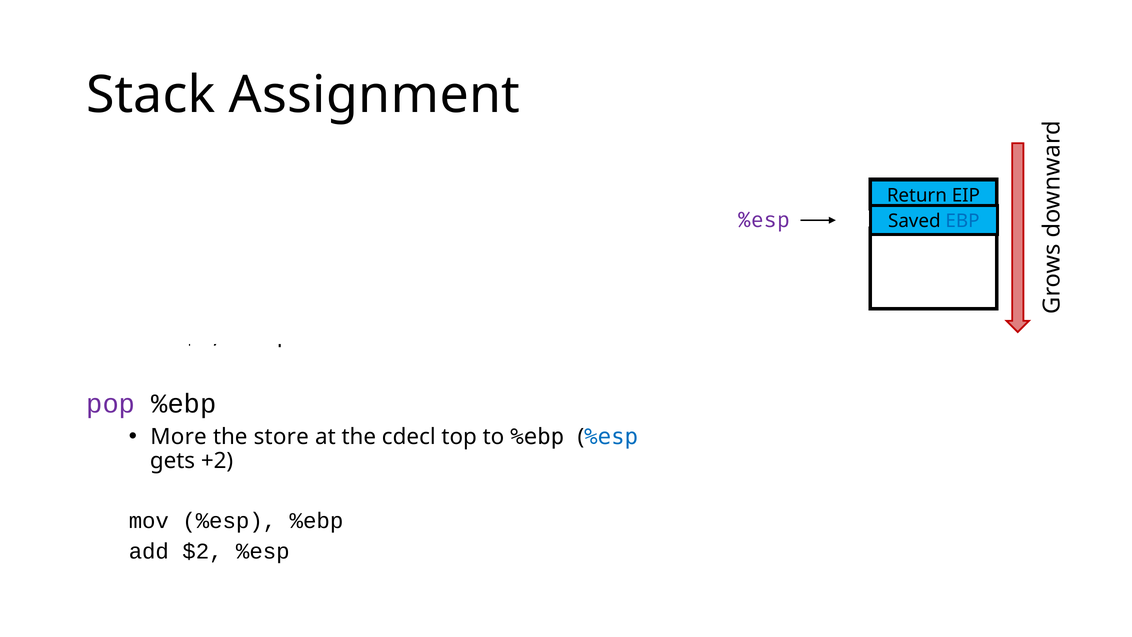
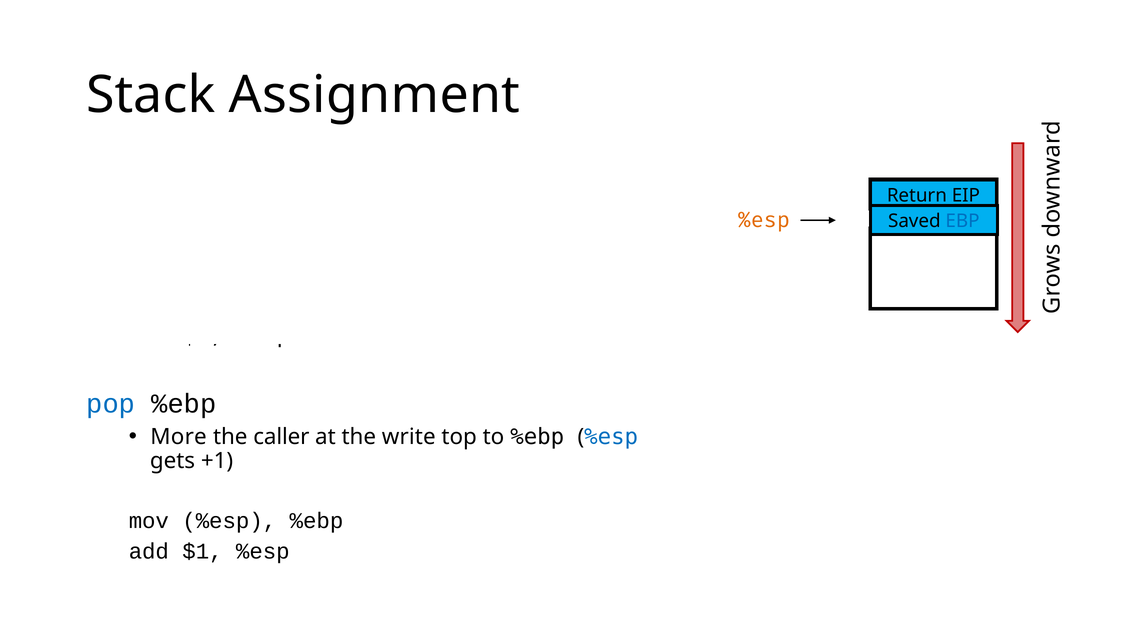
%esp colour: purple -> orange (764, 220)
pop colour: purple -> blue (111, 404)
the store: store -> caller (281, 436)
cdecl: cdecl -> write (409, 436)
+2: +2 -> +1 (217, 461)
$2: $2 -> $1 (202, 551)
